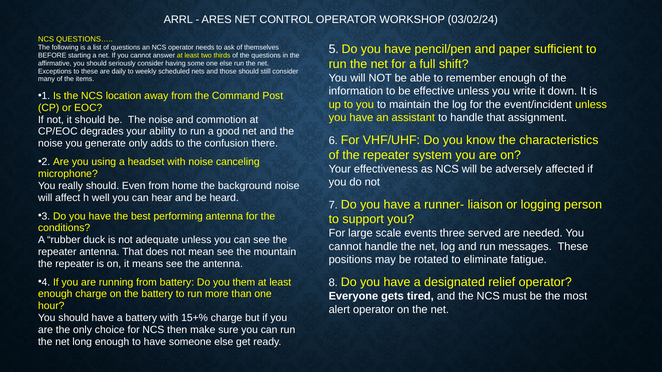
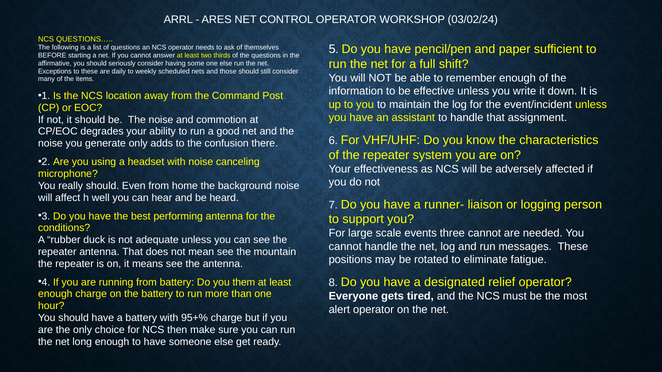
three served: served -> cannot (484, 234)
15+%: 15+% -> 95+% (195, 318)
